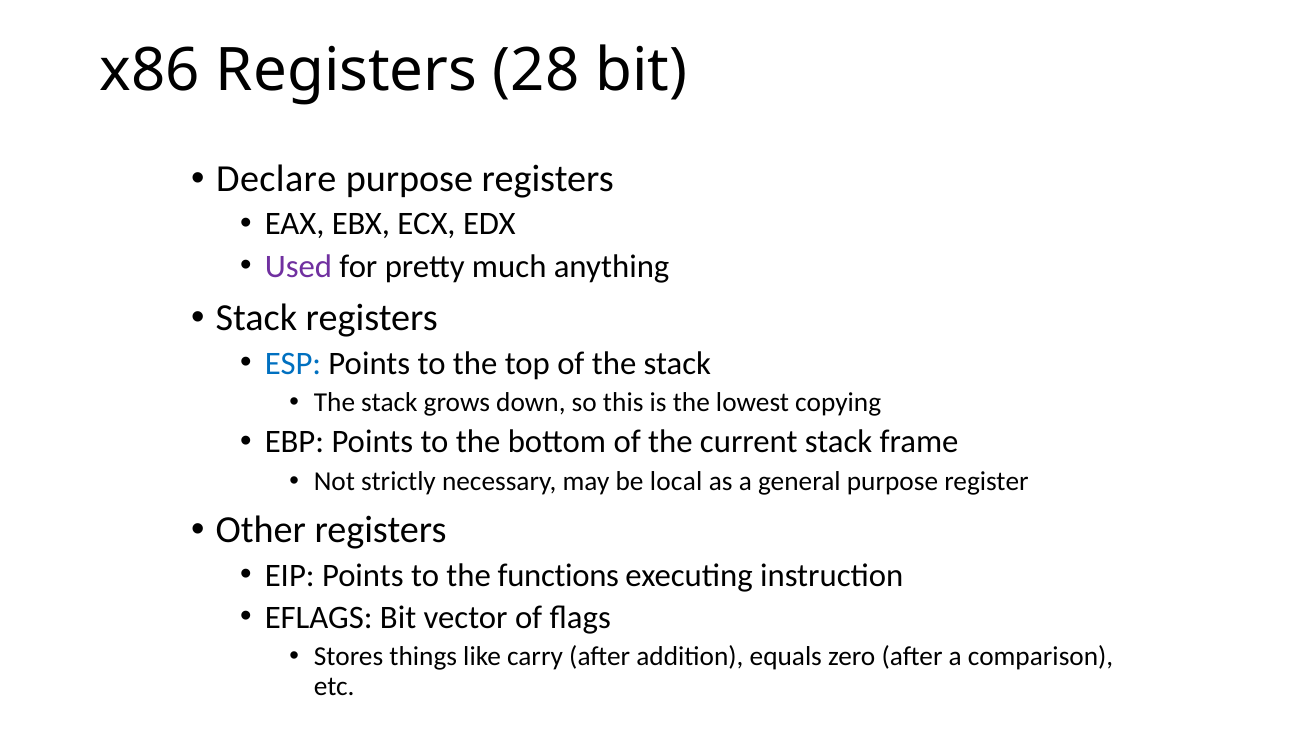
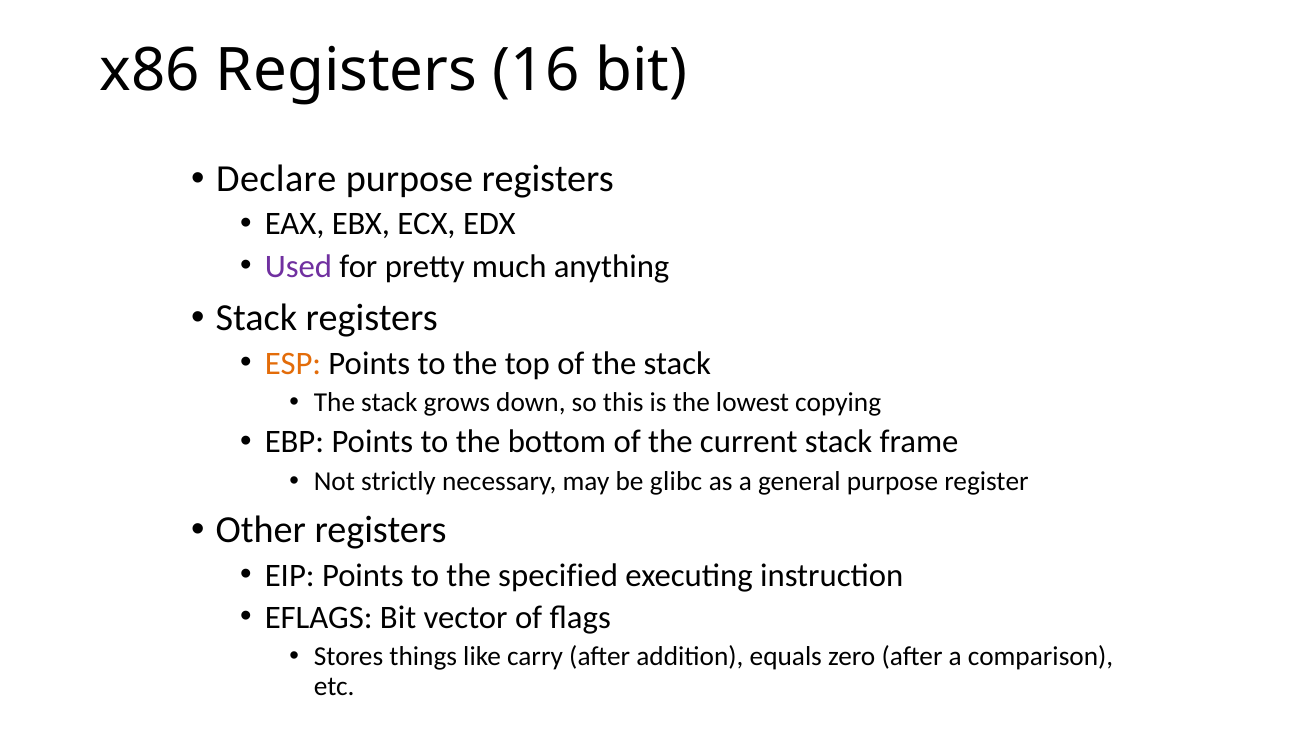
28: 28 -> 16 (536, 70)
ESP colour: blue -> orange (293, 363)
local: local -> glibc (676, 481)
functions: functions -> specified (558, 575)
